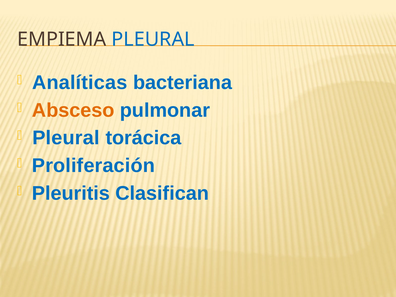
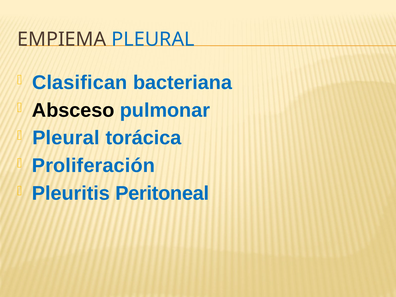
Analíticas: Analíticas -> Clasifican (80, 83)
Absceso colour: orange -> black (73, 110)
Clasifican: Clasifican -> Peritoneal (162, 193)
